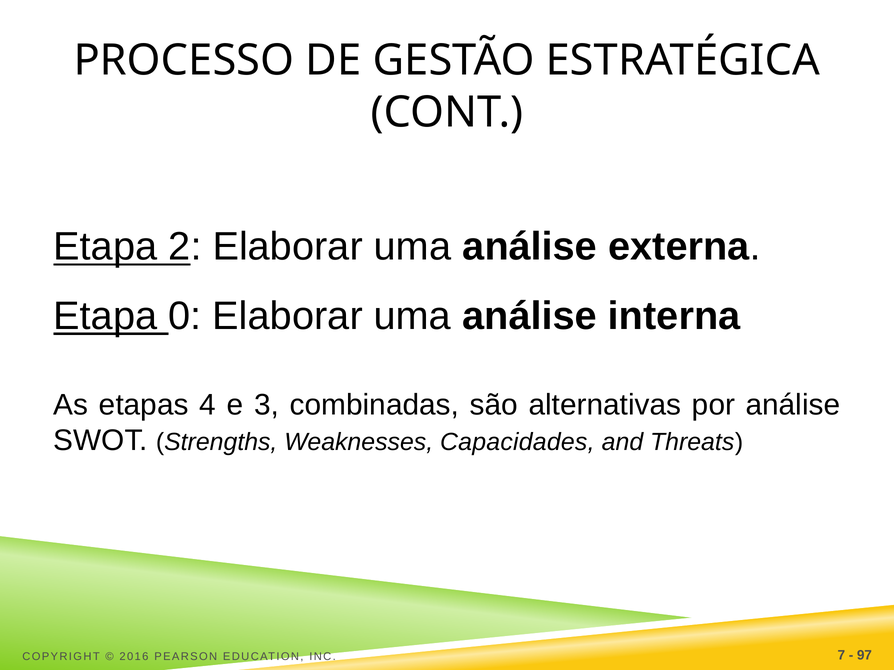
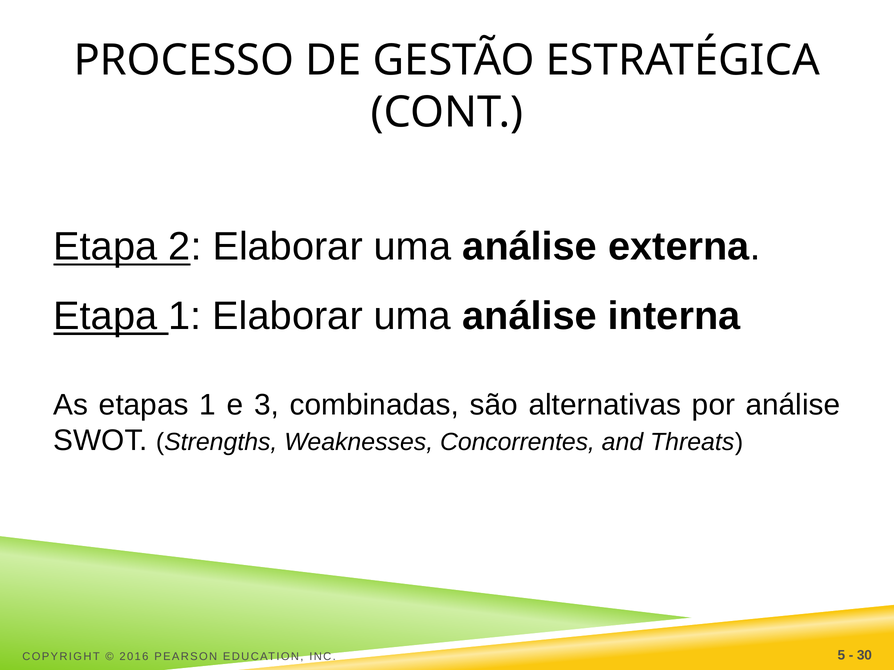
Etapa 0: 0 -> 1 (185, 317)
etapas 4: 4 -> 1 (208, 405)
Capacidades: Capacidades -> Concorrentes (517, 443)
7: 7 -> 5 (841, 656)
97: 97 -> 30 (864, 656)
